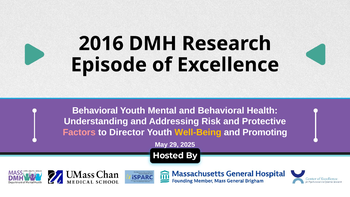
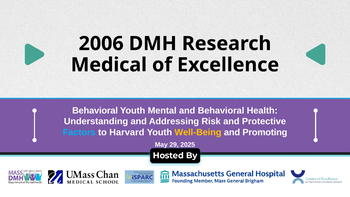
2016: 2016 -> 2006 (101, 44)
Episode: Episode -> Medical (109, 65)
Factors colour: pink -> light blue (79, 132)
Director: Director -> Harvard (127, 132)
